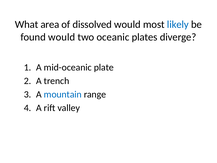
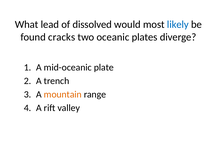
area: area -> lead (50, 24)
found would: would -> cracks (62, 37)
mountain colour: blue -> orange (63, 94)
